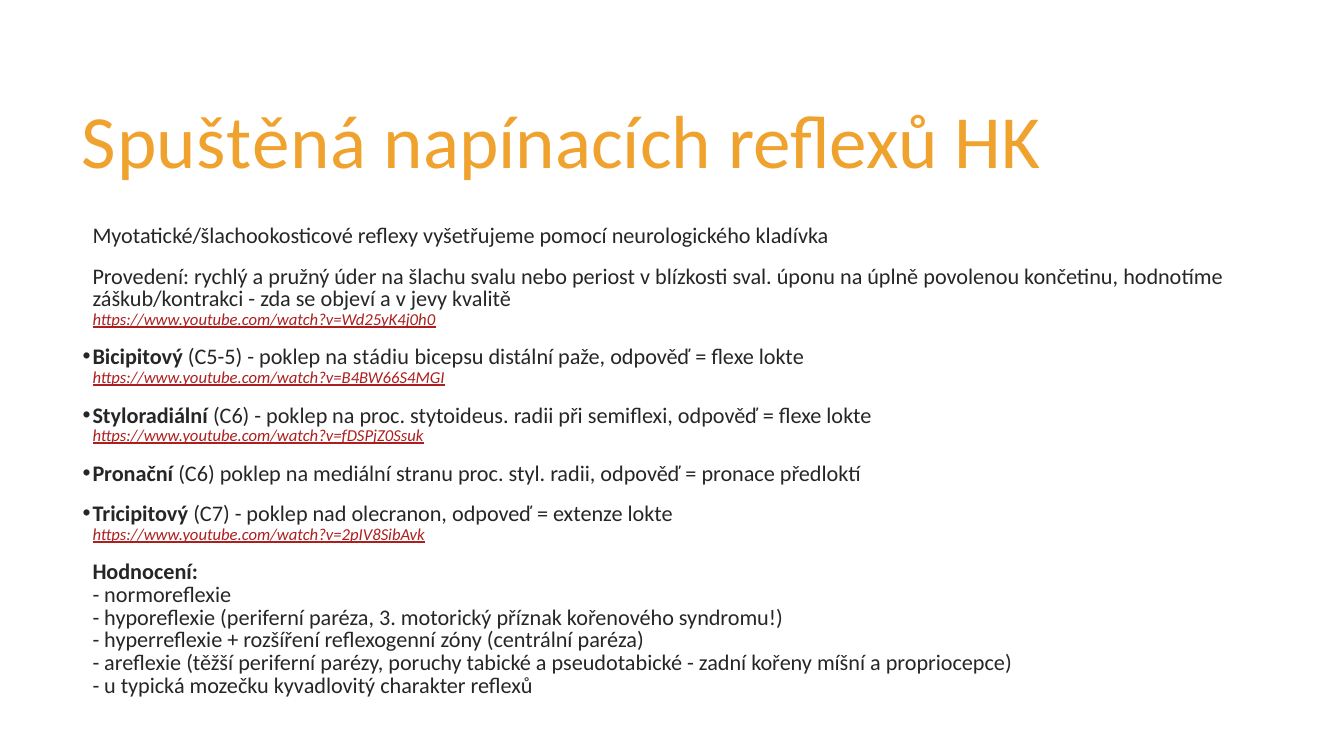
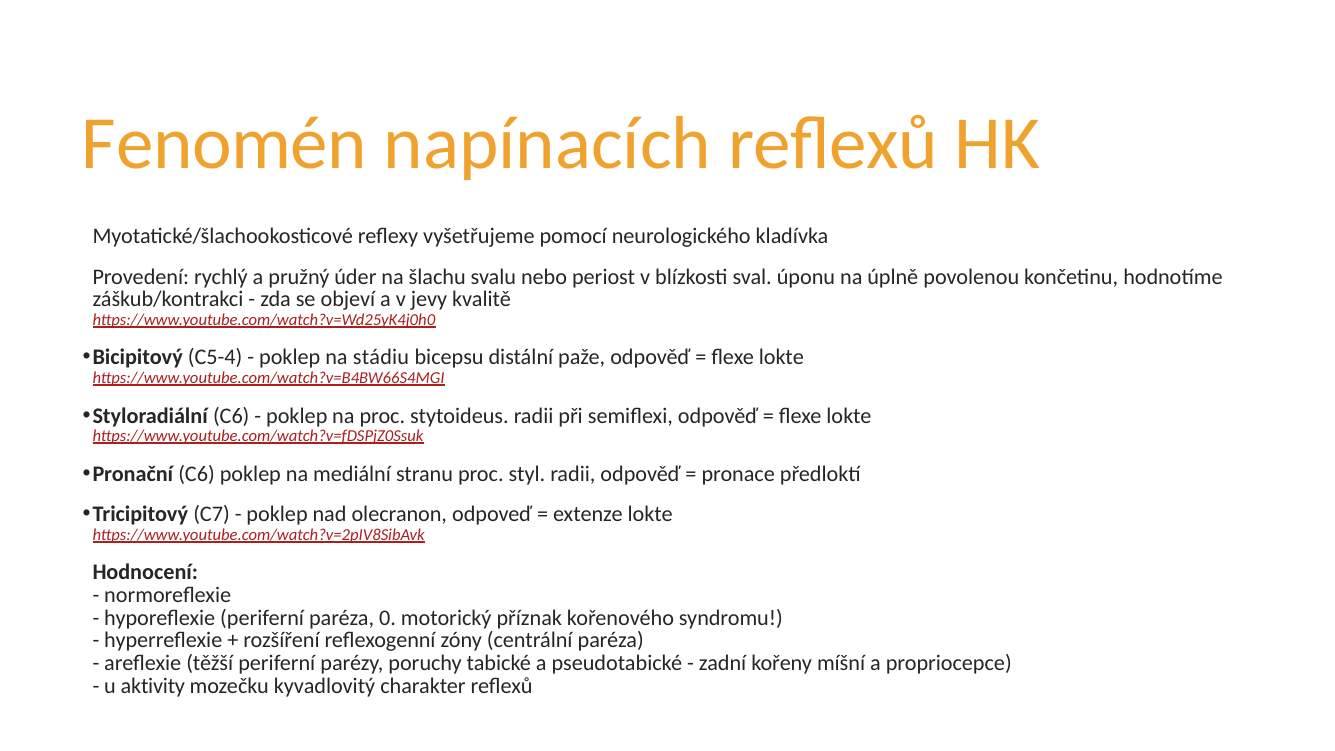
Spuštěná: Spuštěná -> Fenomén (225, 144)
C5-5: C5-5 -> C5-4 (215, 358)
3: 3 -> 0 (387, 618)
typická: typická -> aktivity (153, 686)
